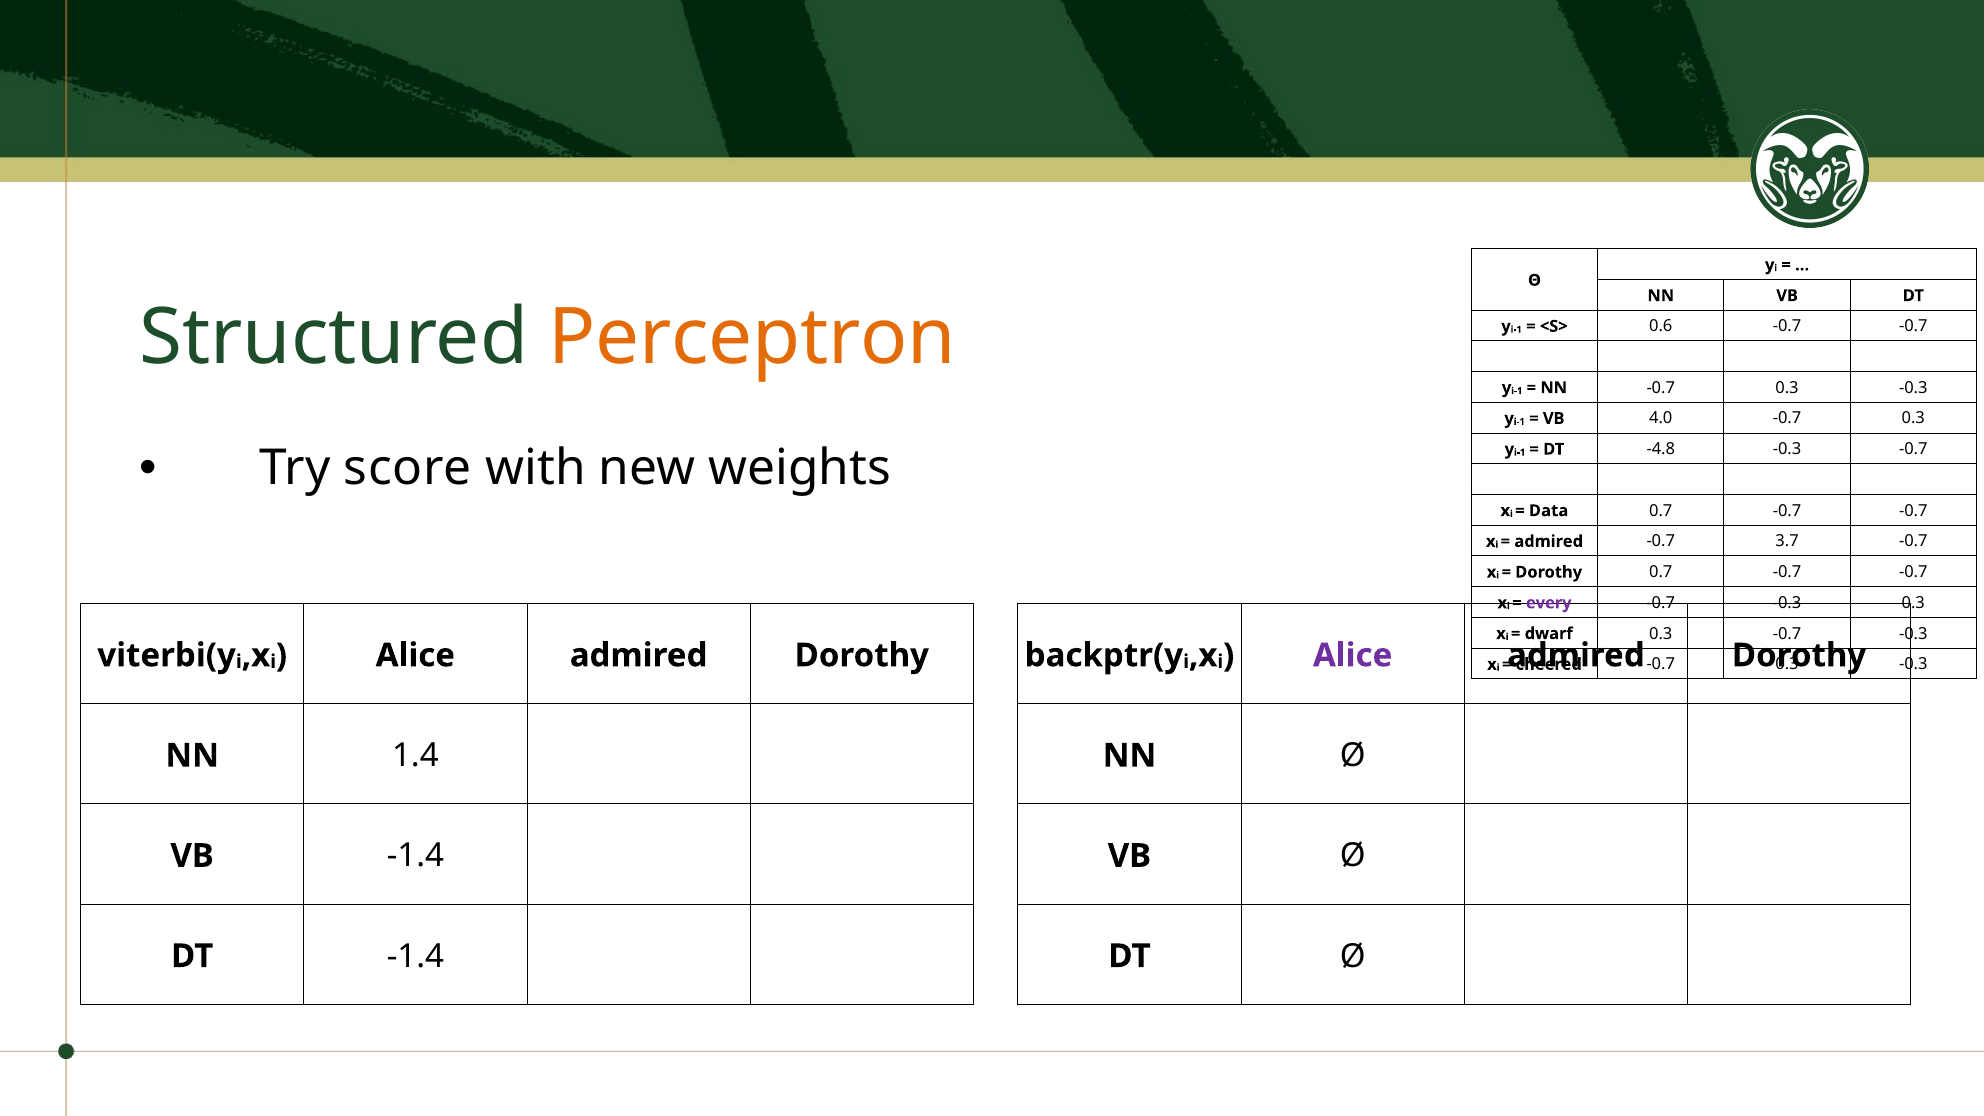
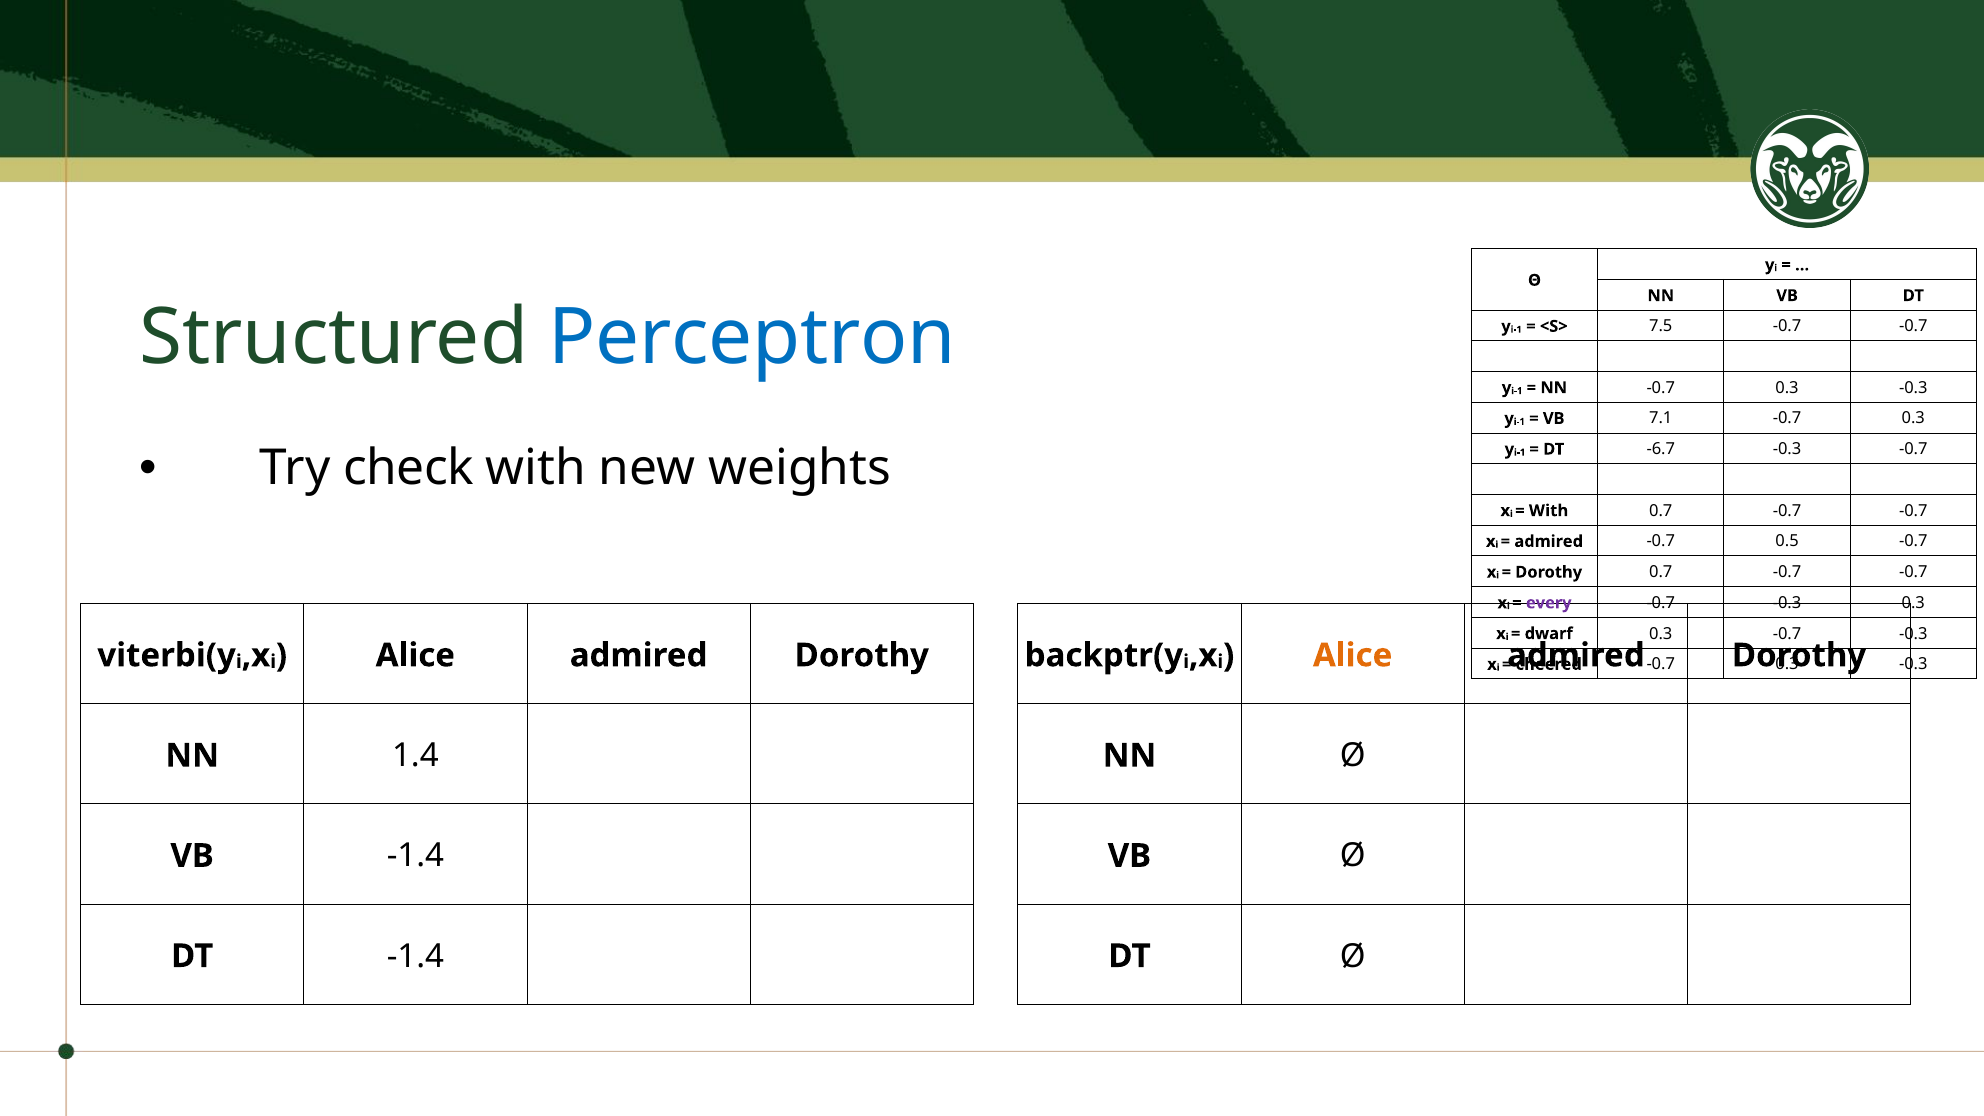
Perceptron colour: orange -> blue (752, 337)
0.6: 0.6 -> 7.5 (1661, 326)
4.0: 4.0 -> 7.1 (1661, 419)
score: score -> check (408, 469)
-4.8: -4.8 -> -6.7 (1661, 449)
Data: Data -> With (1549, 511)
3.7: 3.7 -> 0.5 (1787, 541)
Alice colour: purple -> orange (1353, 655)
